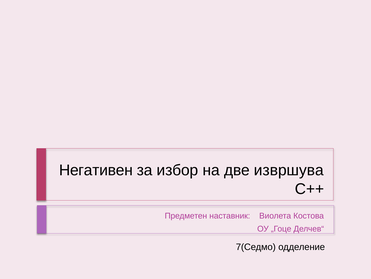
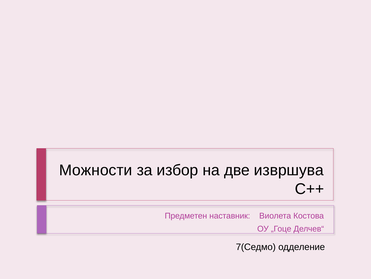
Негативен: Негативен -> Можности (96, 170)
